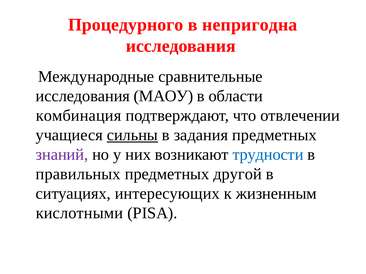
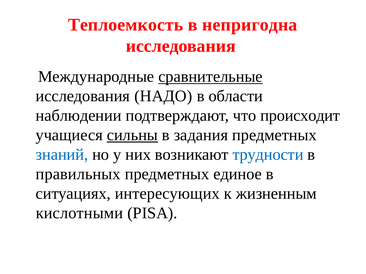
Процедурного: Процедурного -> Теплоемкость (126, 25)
сравнительные underline: none -> present (210, 77)
МАОУ: МАОУ -> НАДО (163, 96)
комбинация: комбинация -> наблюдении (79, 116)
отвлечении: отвлечении -> происходит (300, 116)
знаний colour: purple -> blue (62, 155)
другой: другой -> единое (238, 174)
